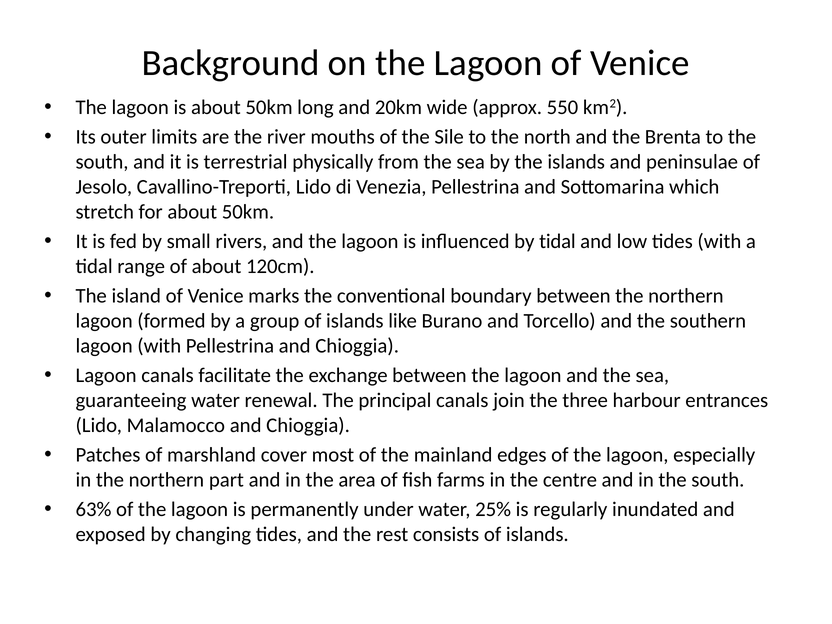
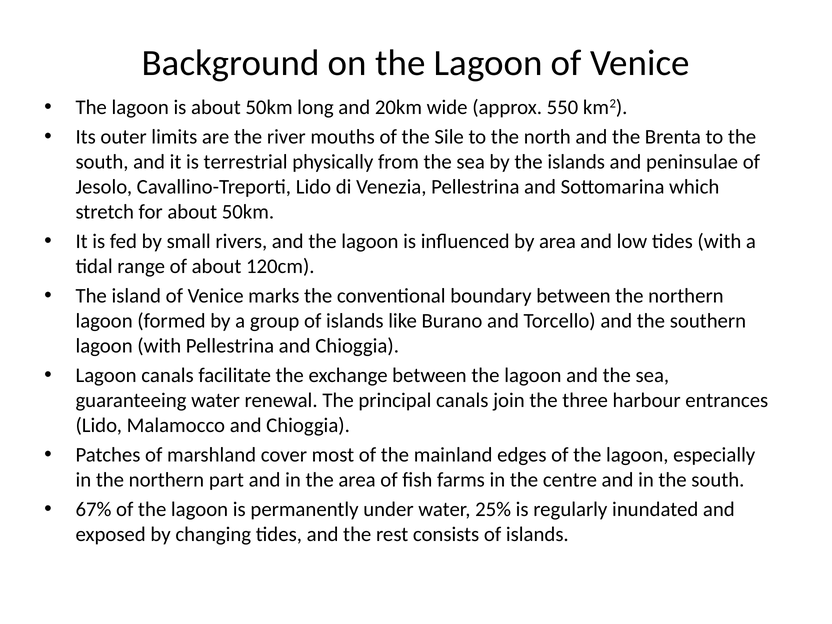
by tidal: tidal -> area (557, 241)
63%: 63% -> 67% (93, 509)
